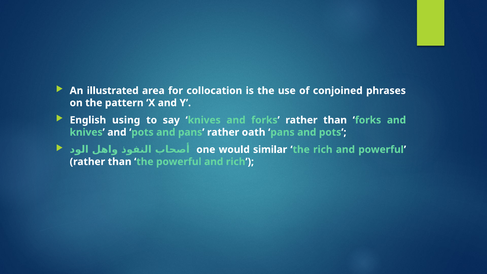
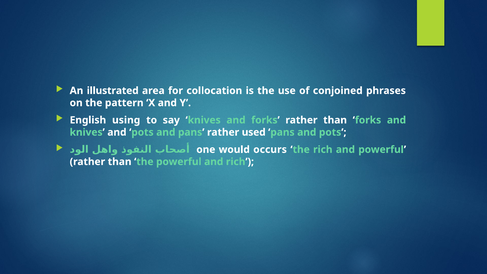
oath: oath -> used (254, 132)
similar: similar -> occurs (270, 150)
